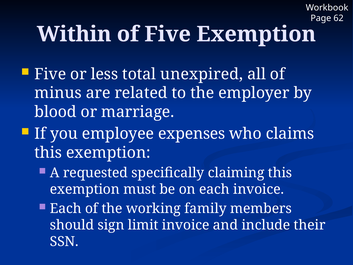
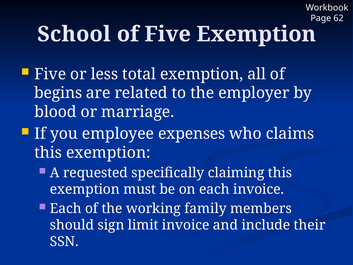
Within: Within -> School (74, 34)
total unexpired: unexpired -> exemption (202, 74)
minus: minus -> begins (58, 93)
